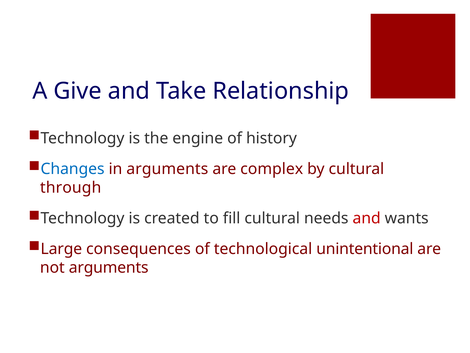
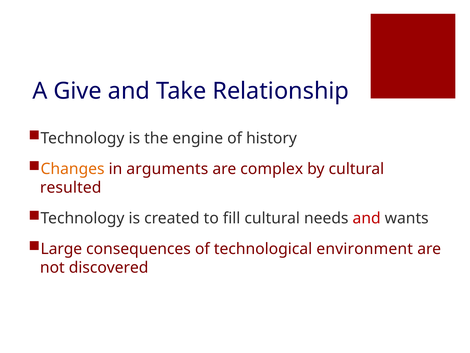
Changes colour: blue -> orange (73, 169)
through: through -> resulted (71, 188)
unintentional: unintentional -> environment (365, 249)
not arguments: arguments -> discovered (109, 267)
